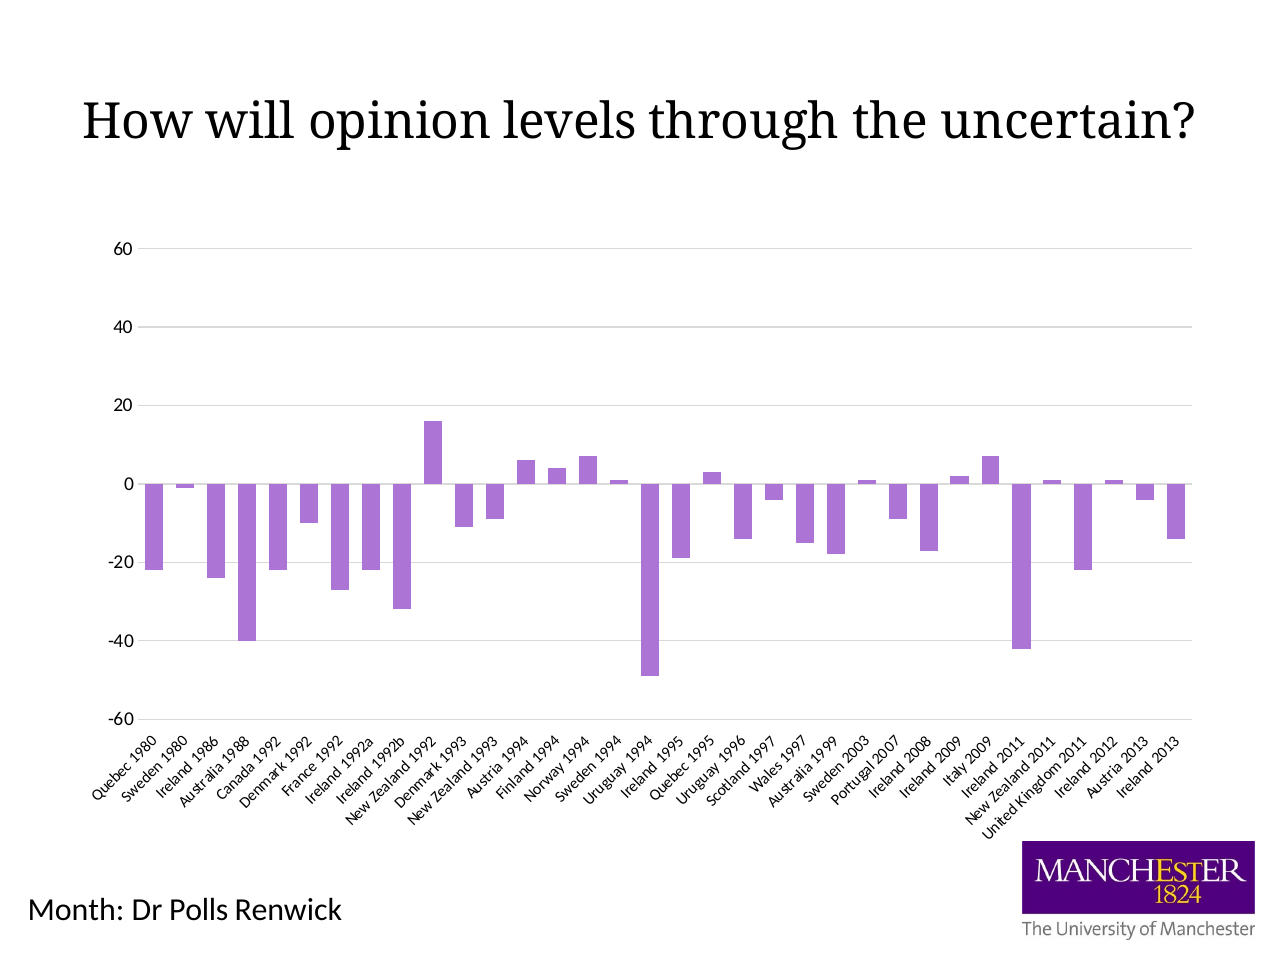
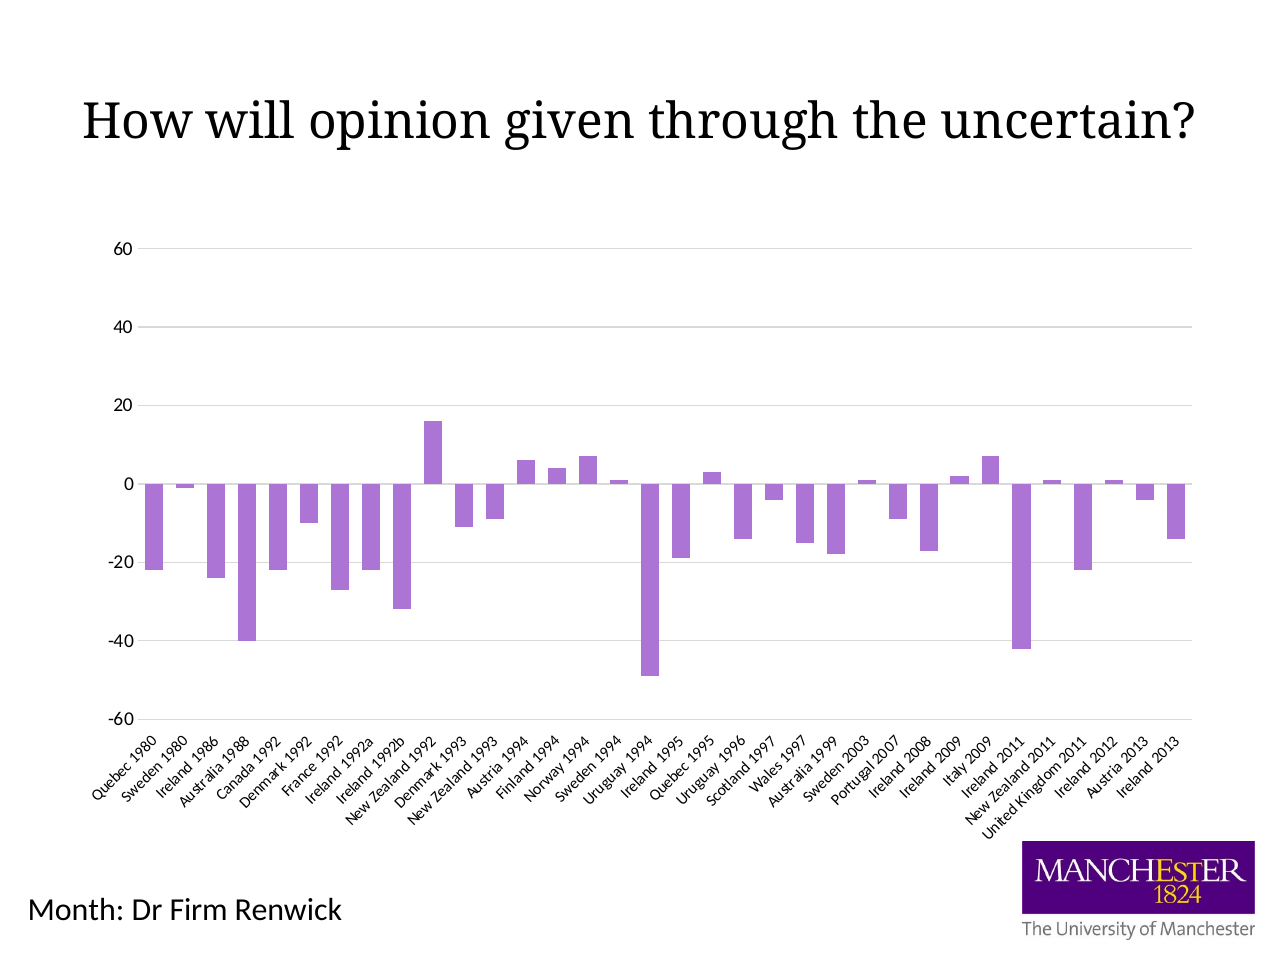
levels: levels -> given (570, 122)
Polls: Polls -> Firm (199, 910)
